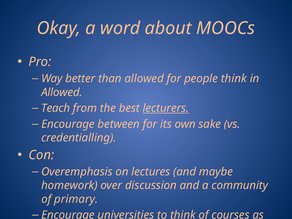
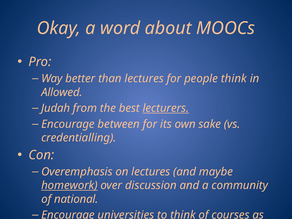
than allowed: allowed -> lectures (144, 79)
Teach: Teach -> Judah (56, 108)
homework underline: none -> present (69, 185)
primary: primary -> national (76, 199)
